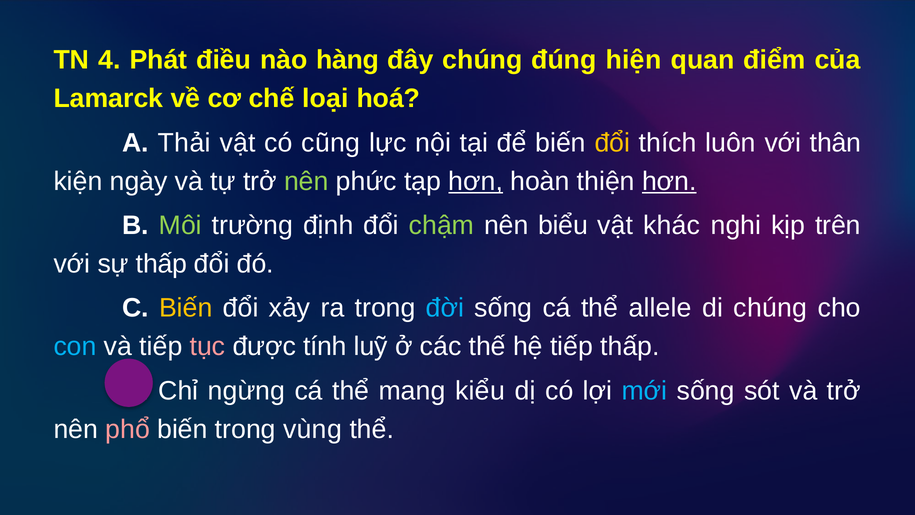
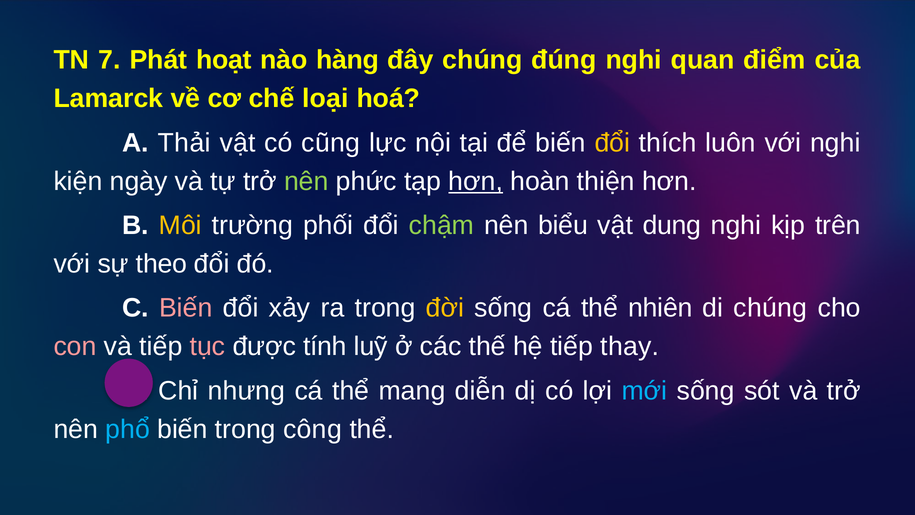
4: 4 -> 7 (109, 60)
điều: điều -> hoạt (224, 60)
đúng hiện: hiện -> nghi (634, 60)
với thân: thân -> nghi (835, 143)
hơn underline: present -> none (669, 181)
Môi colour: light green -> yellow (180, 225)
định: định -> phối (328, 225)
khác: khác -> dung (672, 225)
sự thấp: thấp -> theo (161, 264)
Biến colour: yellow -> pink (186, 308)
đời colour: light blue -> yellow (445, 308)
allele: allele -> nhiên (660, 308)
con colour: light blue -> pink (75, 346)
tiếp thấp: thấp -> thay (630, 346)
ngừng: ngừng -> nhưng (246, 391)
kiểu: kiểu -> diễn (480, 391)
phổ colour: pink -> light blue (128, 429)
vùng: vùng -> công (313, 429)
